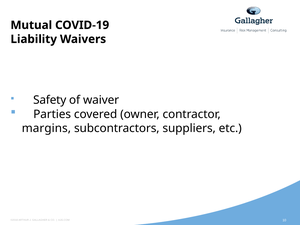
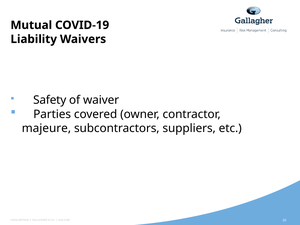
margins: margins -> majeure (46, 128)
